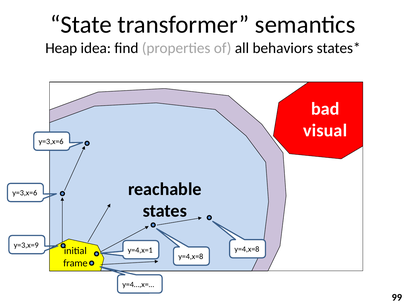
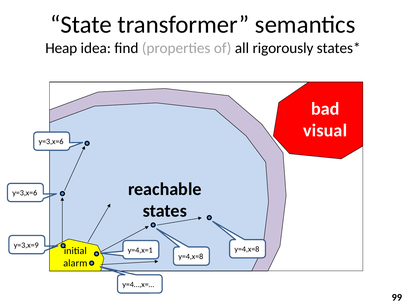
behaviors: behaviors -> rigorously (283, 48)
frame: frame -> alarm (75, 263)
